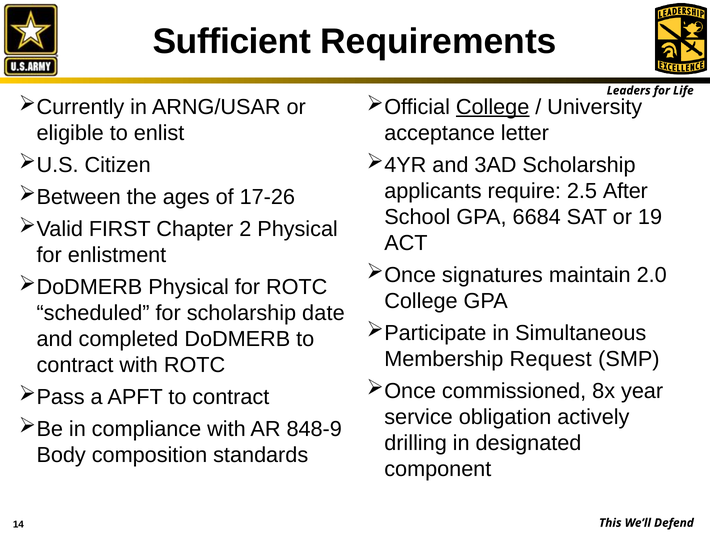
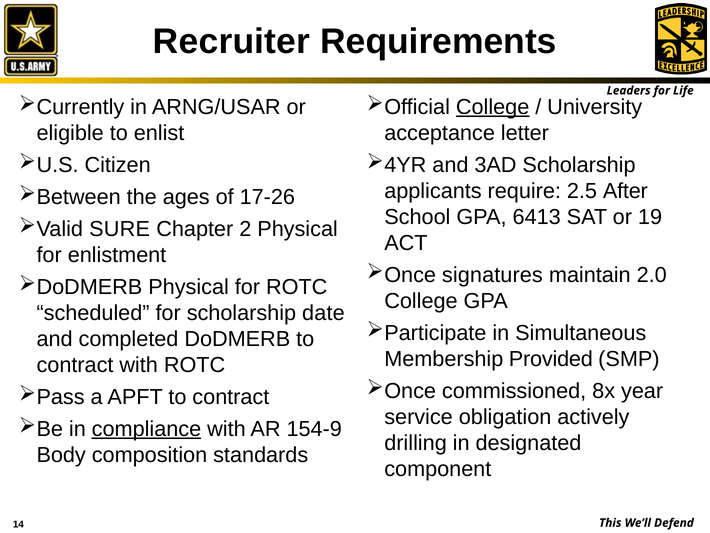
Sufficient: Sufficient -> Recruiter (231, 42)
6684: 6684 -> 6413 (537, 217)
FIRST: FIRST -> SURE (120, 229)
Request: Request -> Provided (551, 359)
compliance underline: none -> present (146, 429)
848-9: 848-9 -> 154-9 (314, 429)
